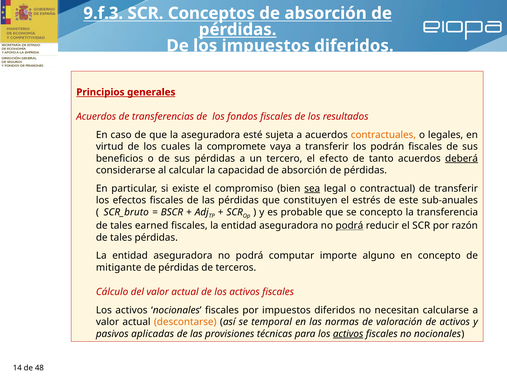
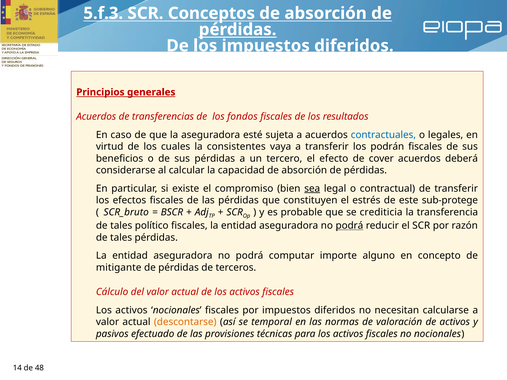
9.f.3: 9.f.3 -> 5.f.3 (103, 13)
contractuales colour: orange -> blue (383, 135)
compromete: compromete -> consistentes (236, 147)
tanto: tanto -> cover (381, 159)
deberá underline: present -> none (462, 159)
sub-anuales: sub-anuales -> sub-protege (450, 200)
se concepto: concepto -> crediticia (381, 212)
earned: earned -> político (152, 226)
aplicadas: aplicadas -> efectuado (153, 334)
activos underline: present -> none (348, 334)
